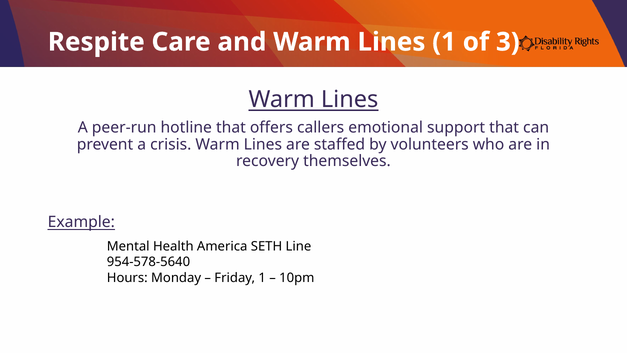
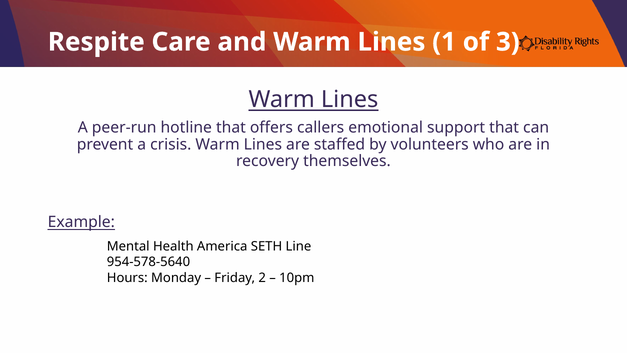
Friday 1: 1 -> 2 (262, 278)
